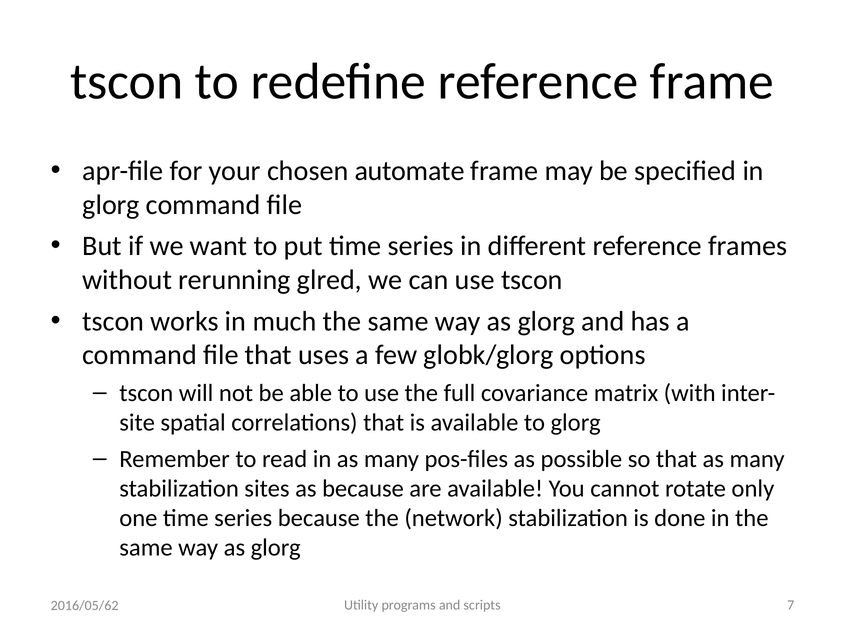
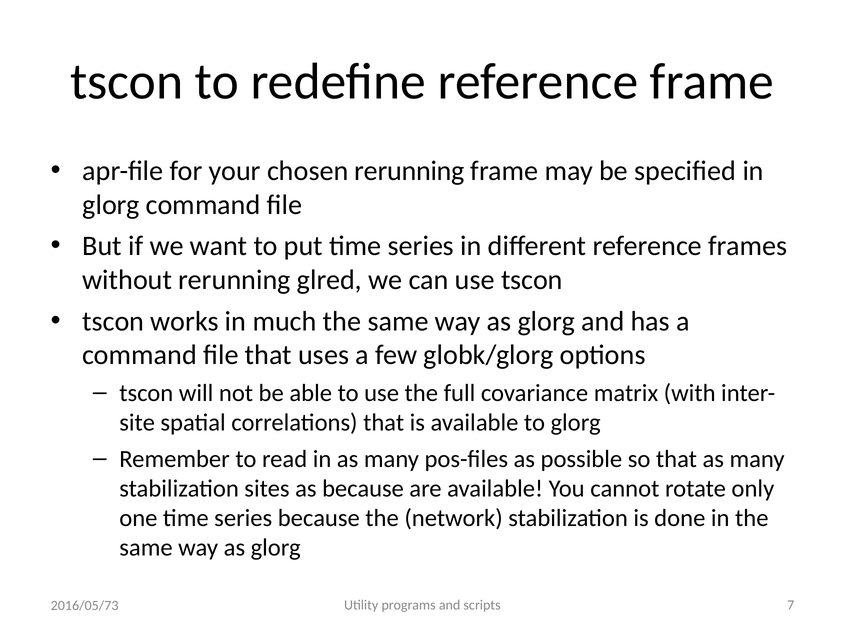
chosen automate: automate -> rerunning (410, 171)
2016/05/62: 2016/05/62 -> 2016/05/73 (85, 605)
